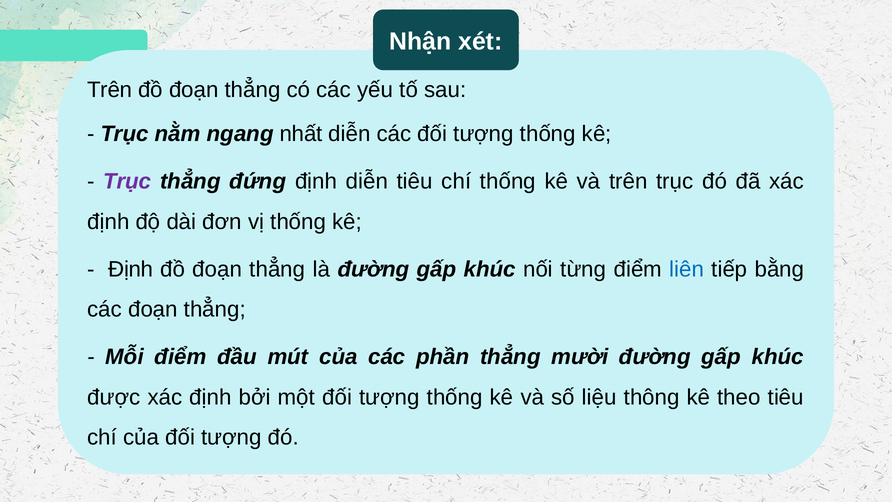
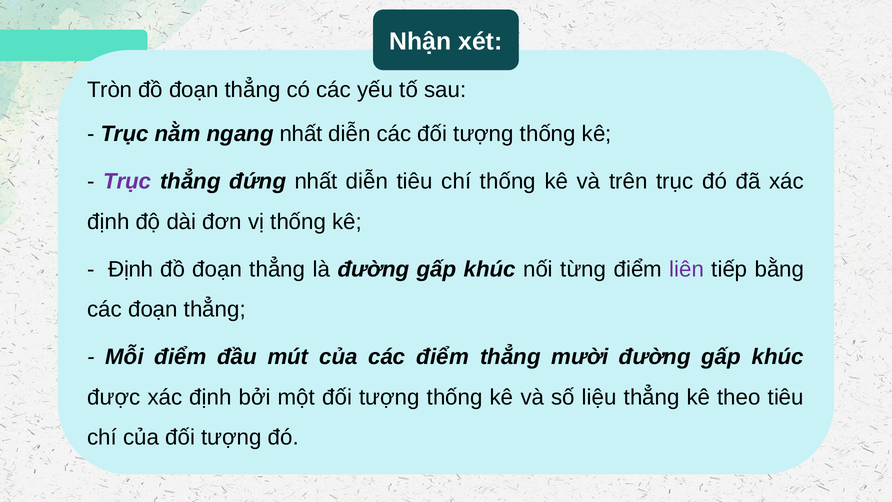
Trên: Trên -> Tròn (110, 90)
đứng định: định -> nhất (316, 182)
liên colour: blue -> purple (687, 269)
các phần: phần -> điểm (443, 357)
liệu thông: thông -> thẳng (652, 397)
